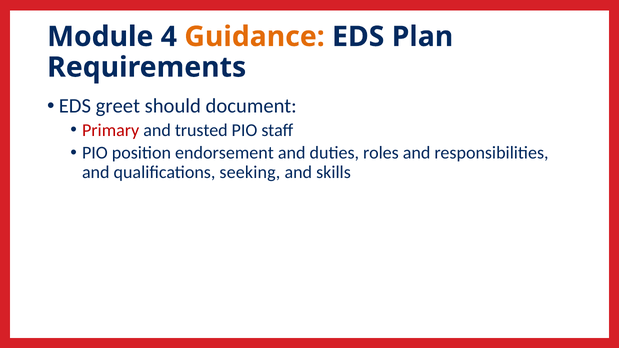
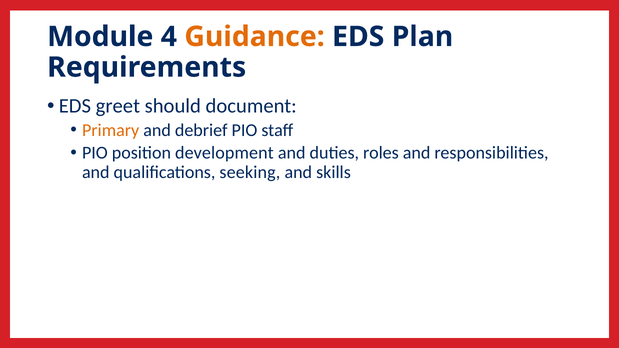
Primary colour: red -> orange (111, 130)
trusted: trusted -> debrief (201, 130)
endorsement: endorsement -> development (224, 153)
